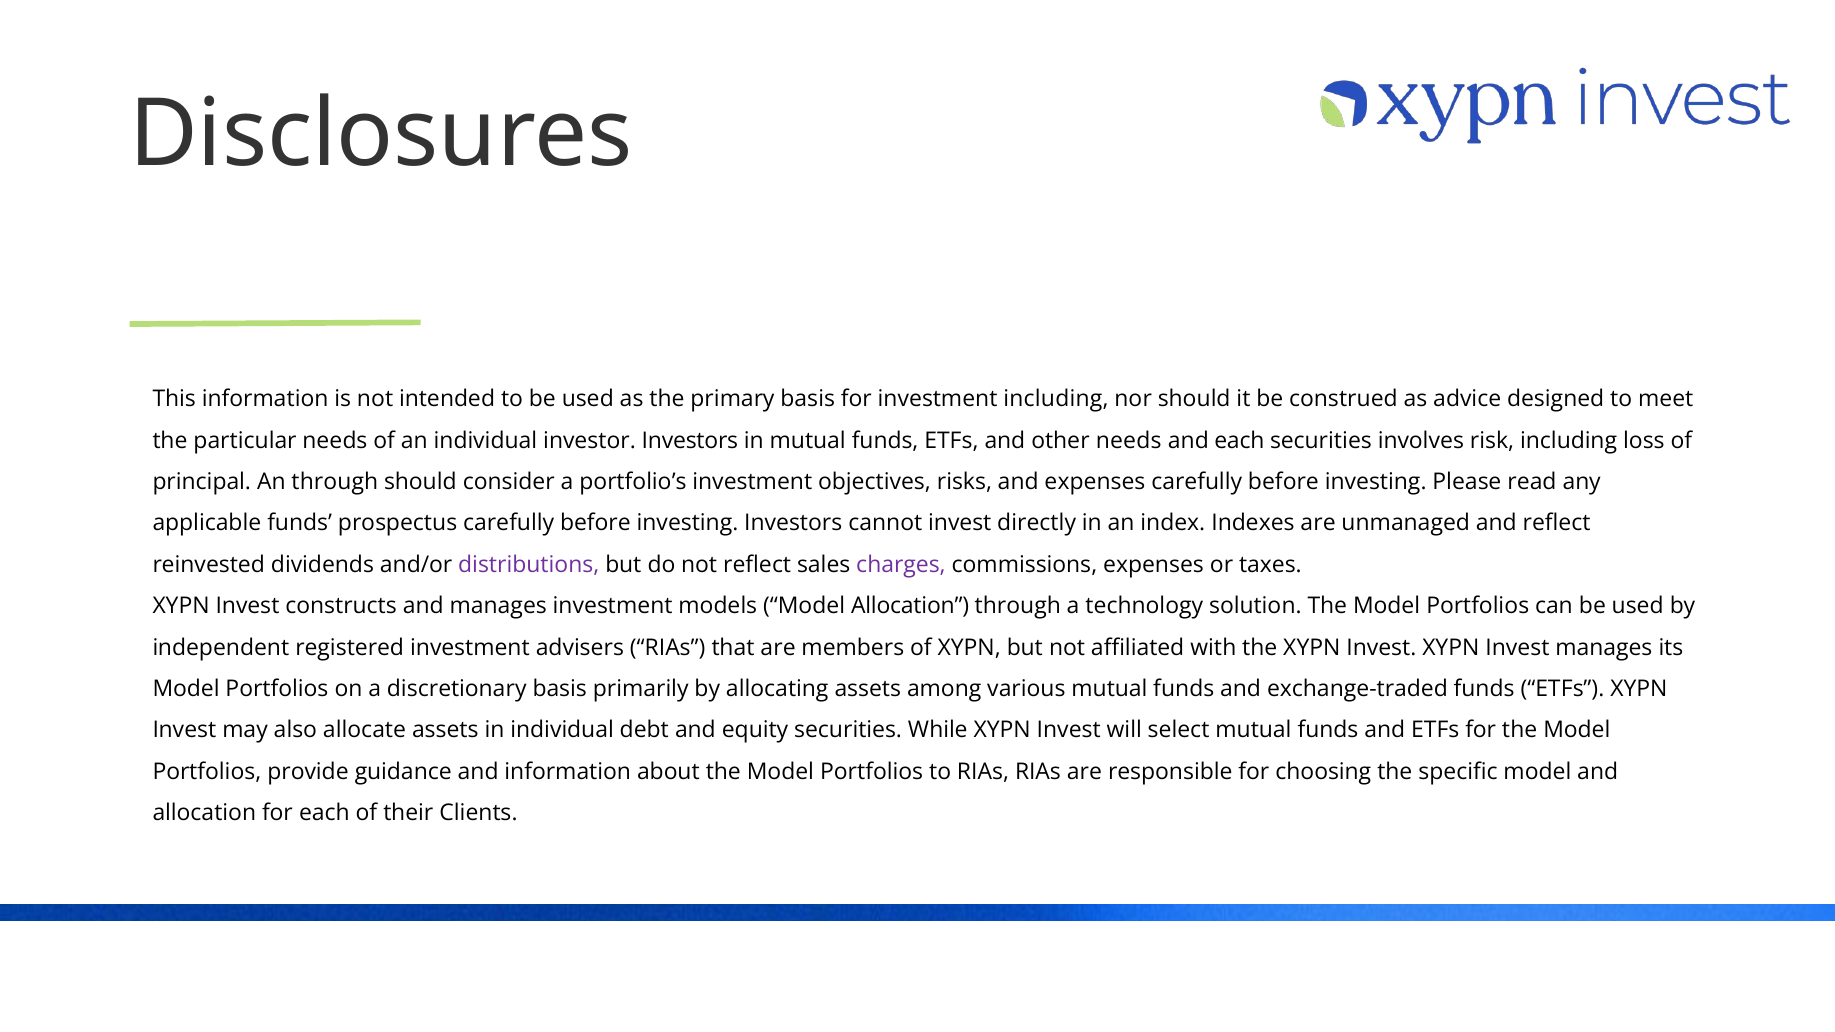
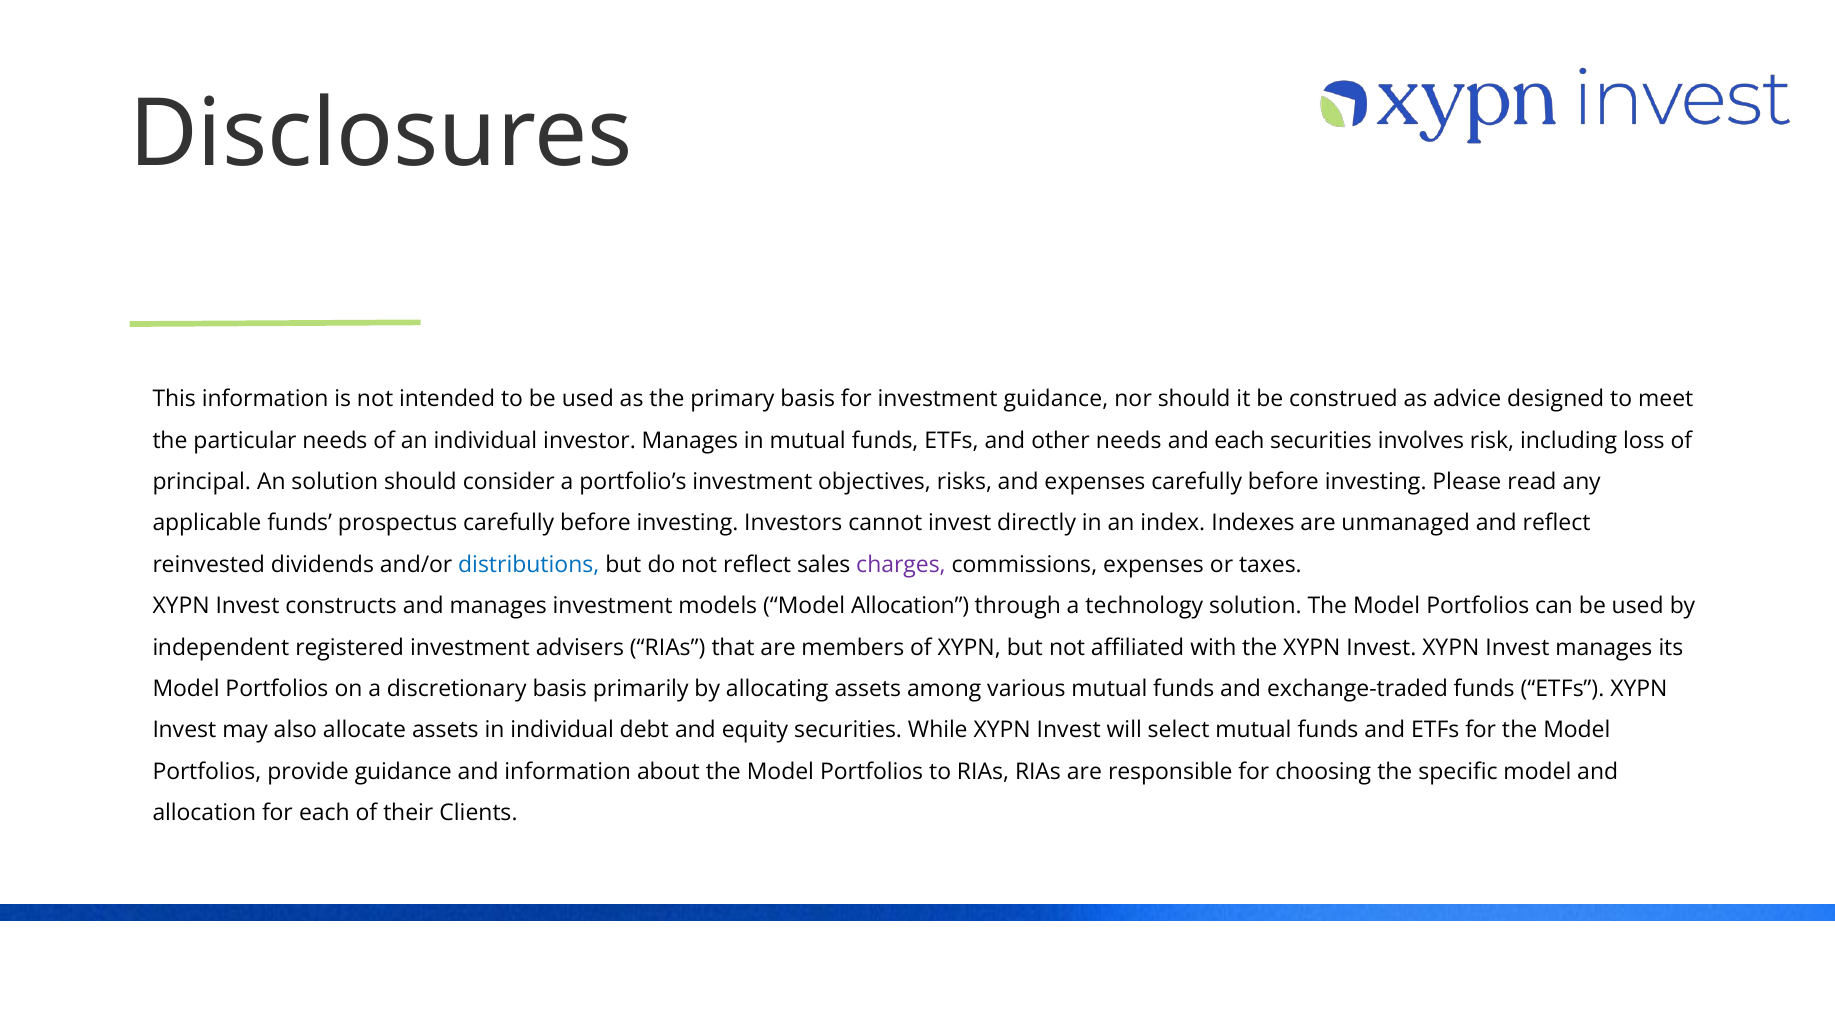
investment including: including -> guidance (1056, 399)
investor Investors: Investors -> Manages (690, 441)
An through: through -> solution (335, 482)
distributions colour: purple -> blue (529, 565)
